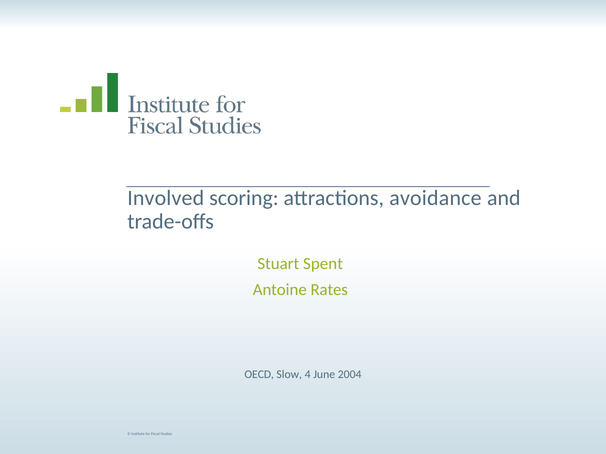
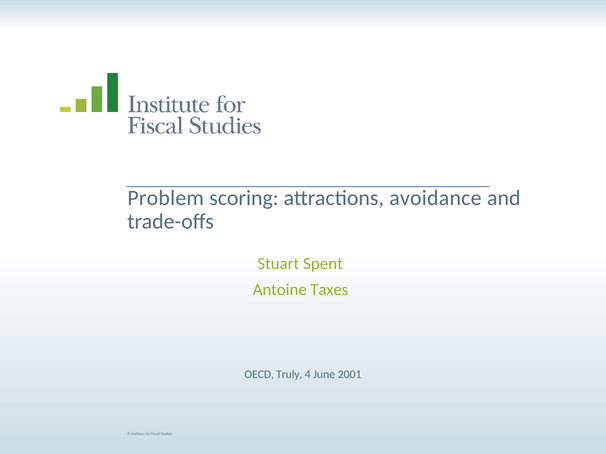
Involved: Involved -> Problem (166, 198)
Rates: Rates -> Taxes (329, 290)
Slow: Slow -> Truly (289, 375)
2004: 2004 -> 2001 (350, 375)
